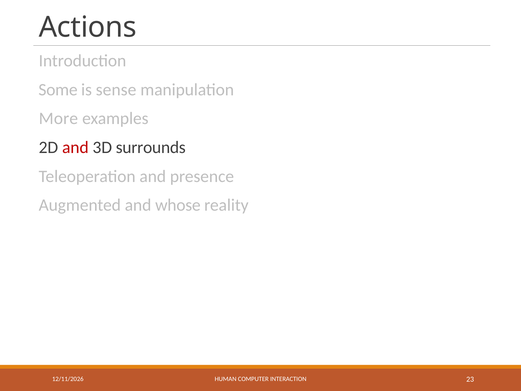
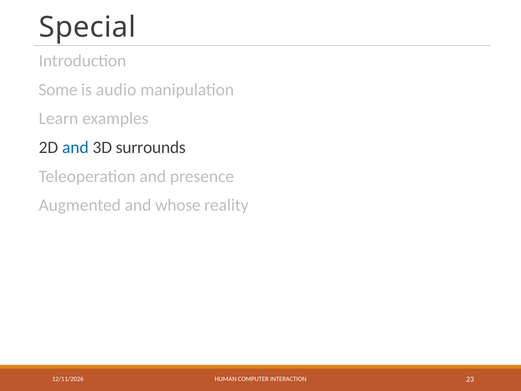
Actions: Actions -> Special (87, 27)
sense: sense -> audio (116, 90)
More: More -> Learn (58, 118)
and colour: red -> blue (75, 147)
